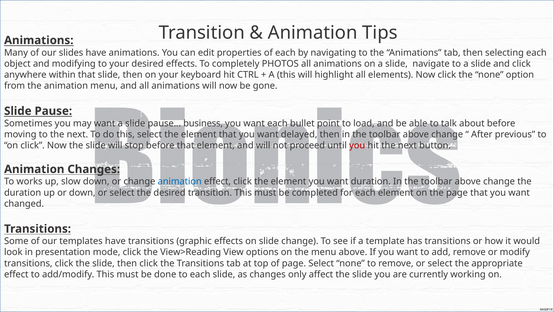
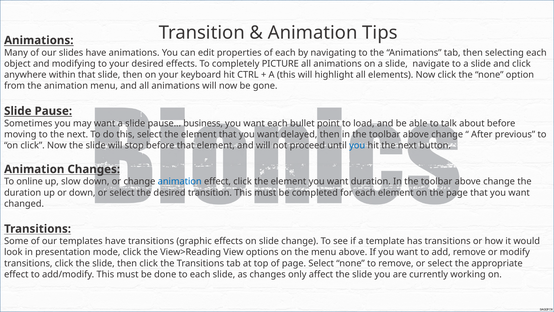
PHOTOS: PHOTOS -> PICTURE (280, 64)
you colour: red -> blue (357, 145)
works: works -> online (30, 181)
